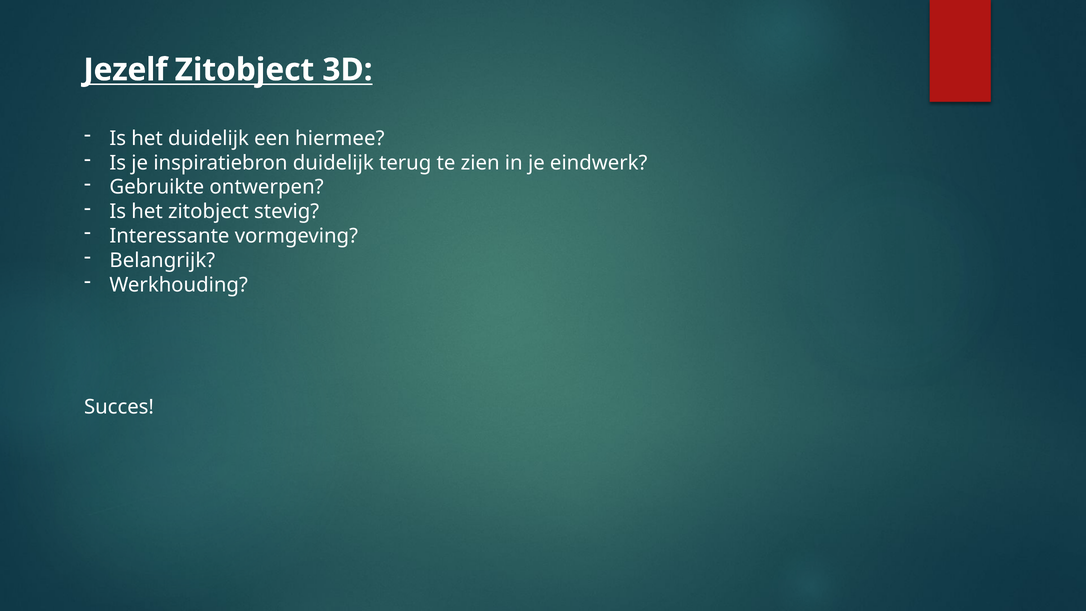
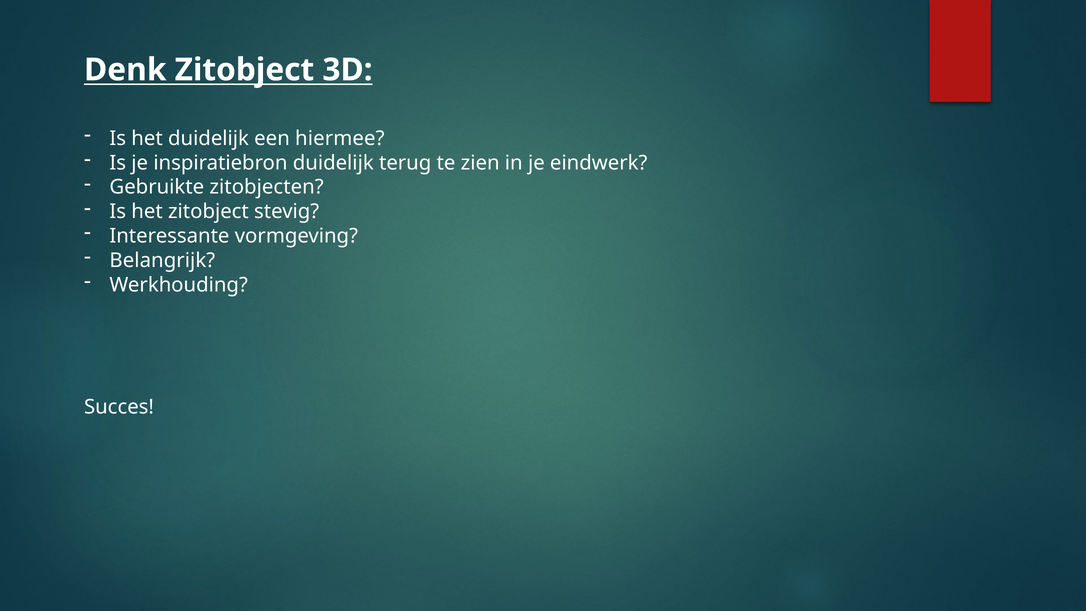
Jezelf: Jezelf -> Denk (125, 70)
ontwerpen: ontwerpen -> zitobjecten (267, 187)
